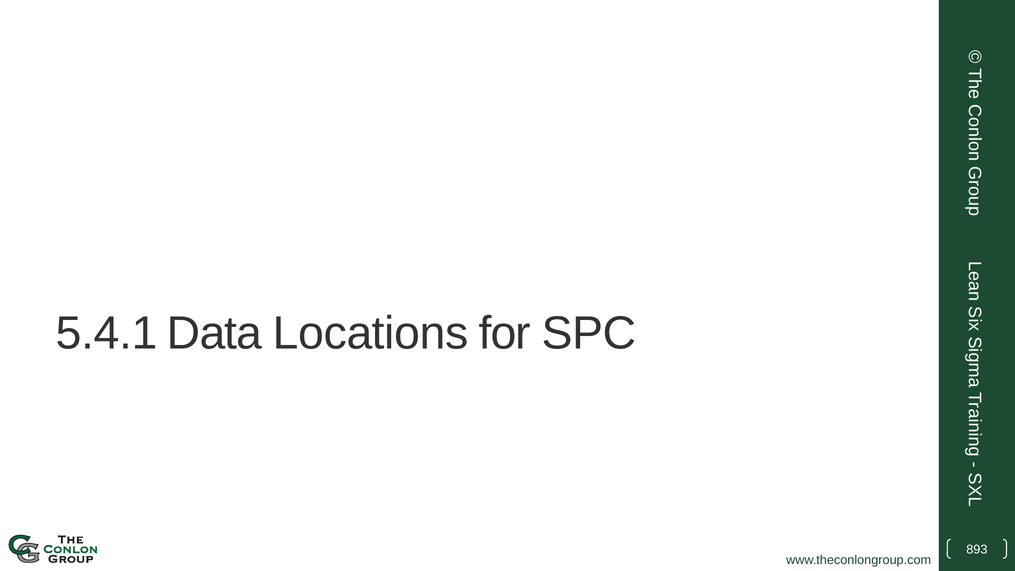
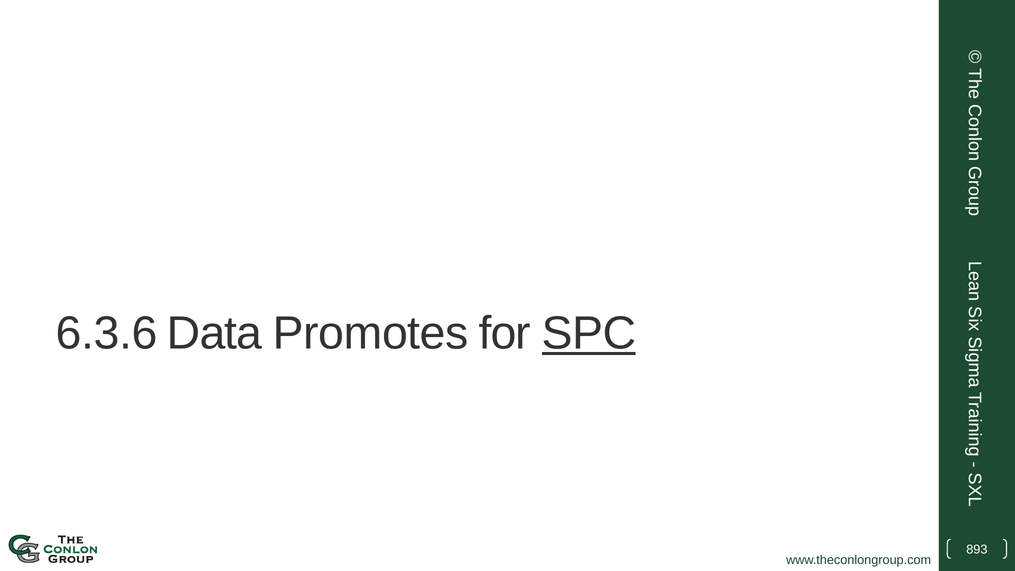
5.4.1: 5.4.1 -> 6.3.6 (107, 333)
Locations: Locations -> Promotes (371, 333)
SPC underline: none -> present (589, 333)
